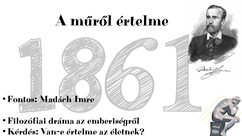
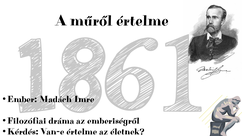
Fontos: Fontos -> Ember (22, 99)
